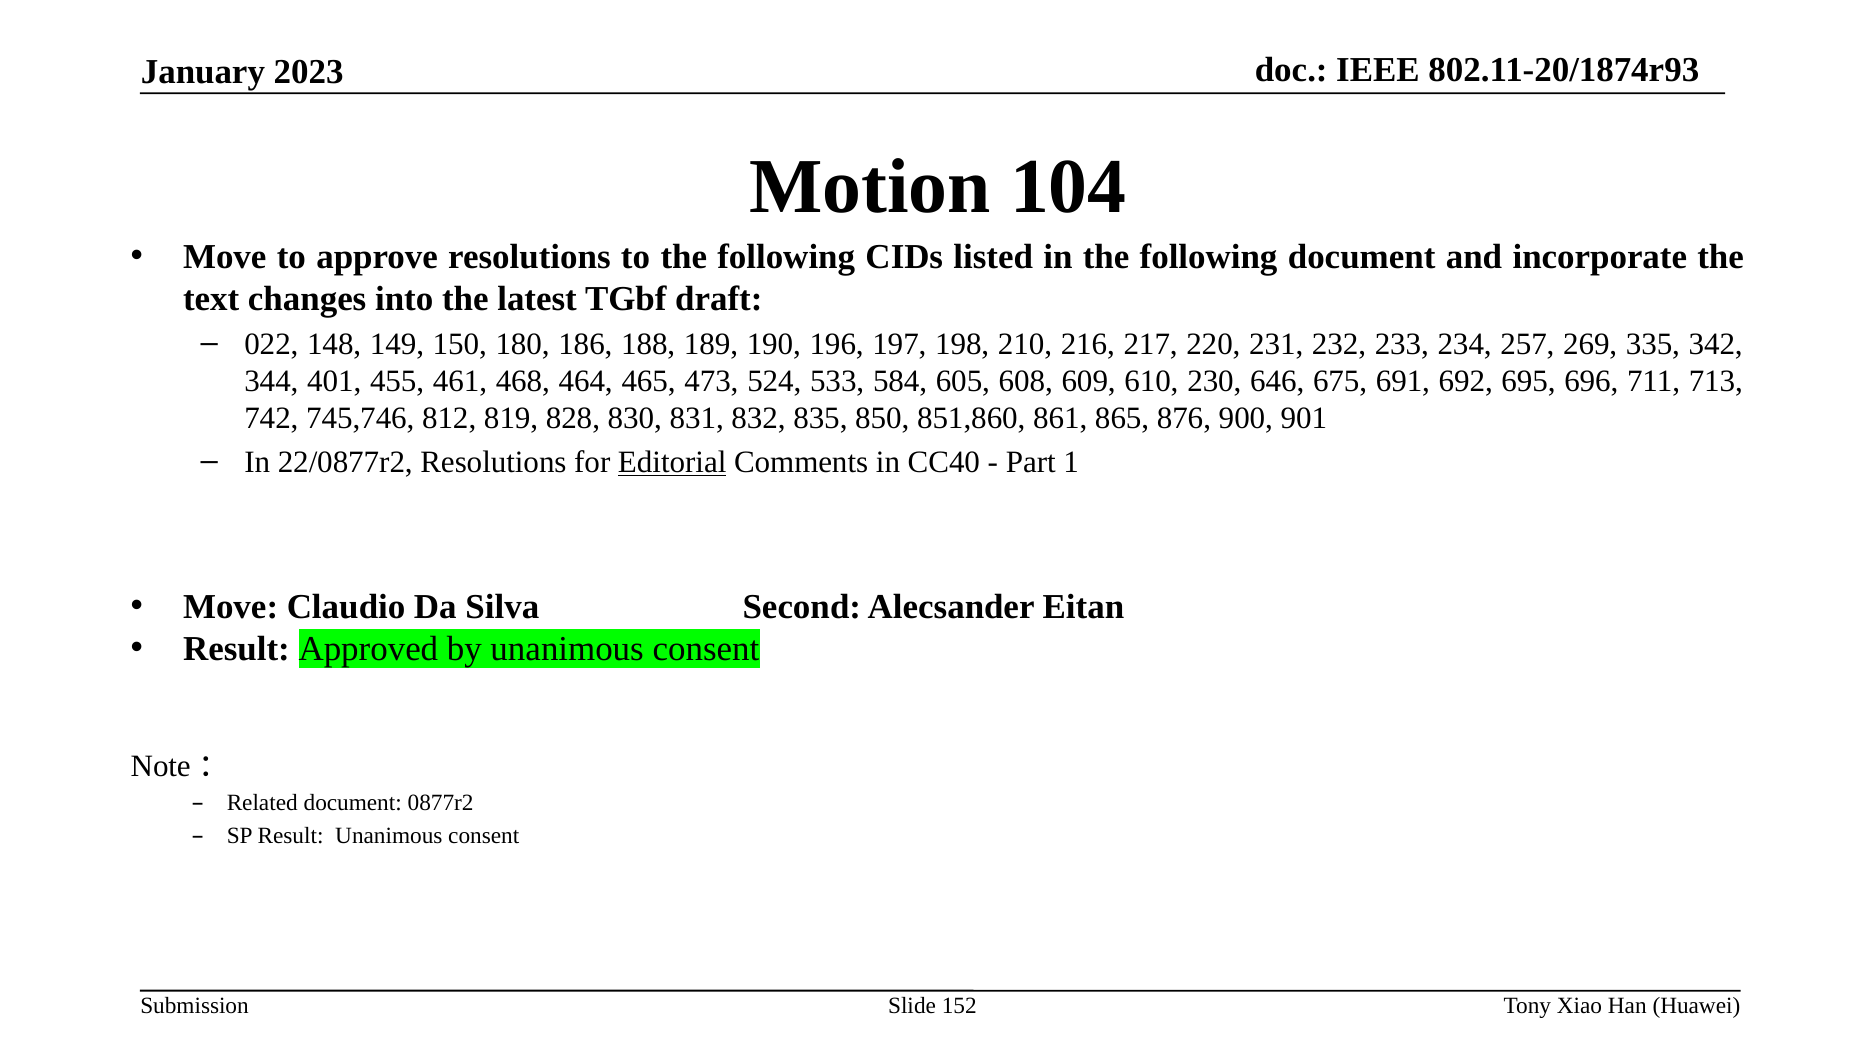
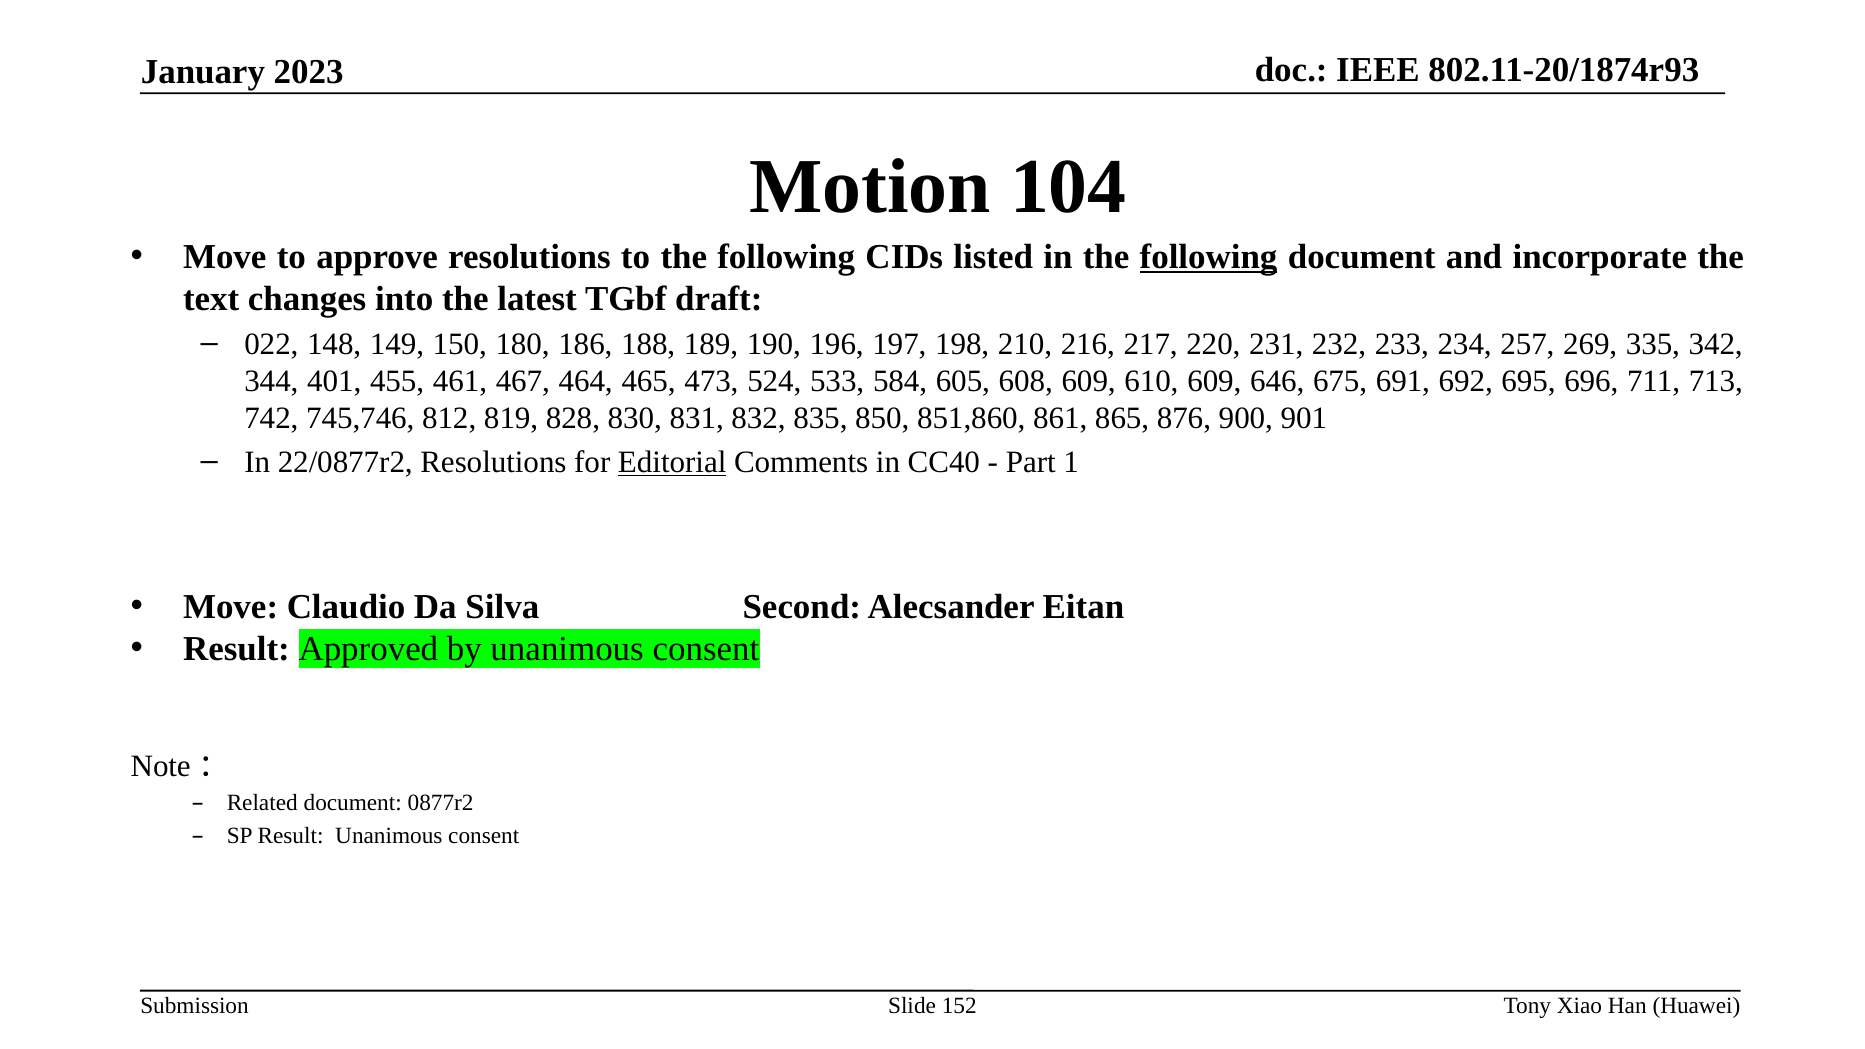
following underline: none -> present (1209, 257)
468: 468 -> 467 (523, 381)
610 230: 230 -> 609 (1214, 381)
